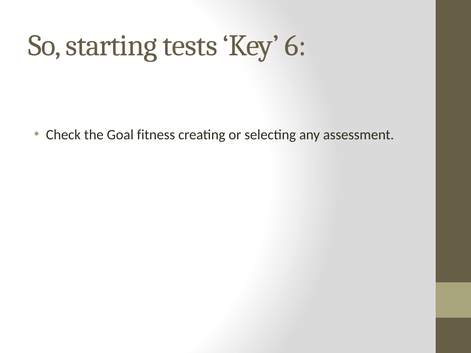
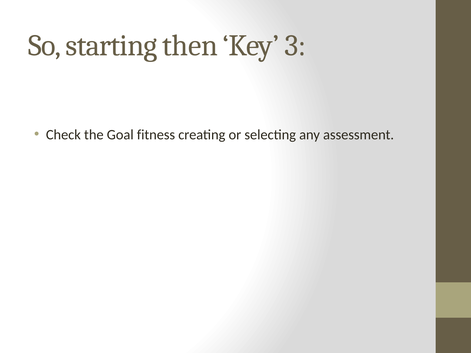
tests: tests -> then (190, 46)
6: 6 -> 3 (295, 46)
